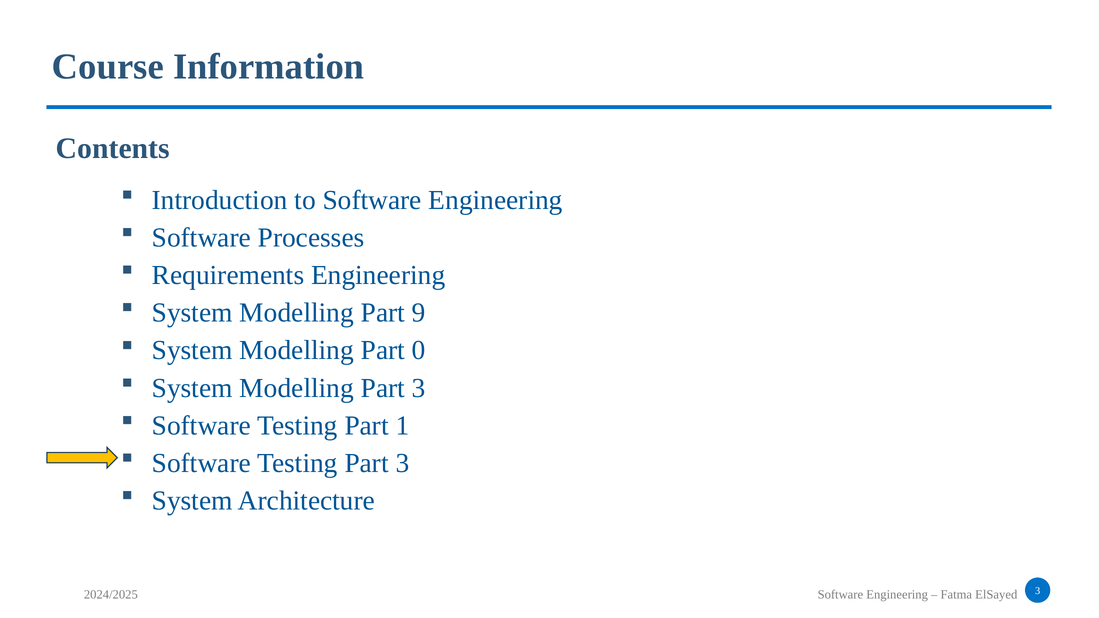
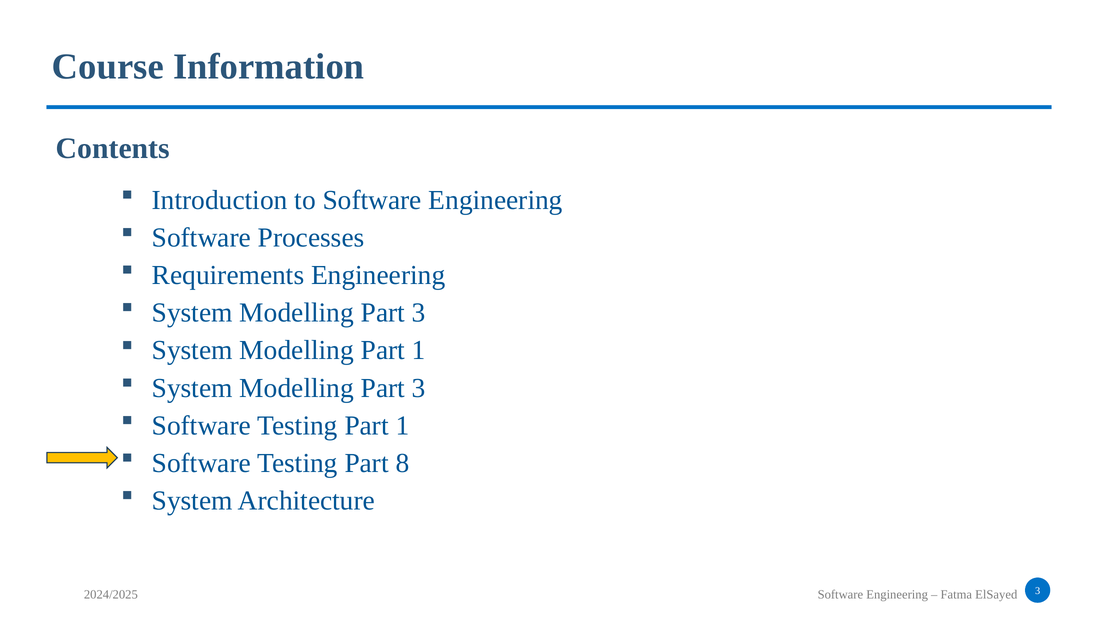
9: 9 -> 3 (419, 313)
Modelling Part 0: 0 -> 1 (419, 351)
Testing Part 3: 3 -> 8 (402, 463)
